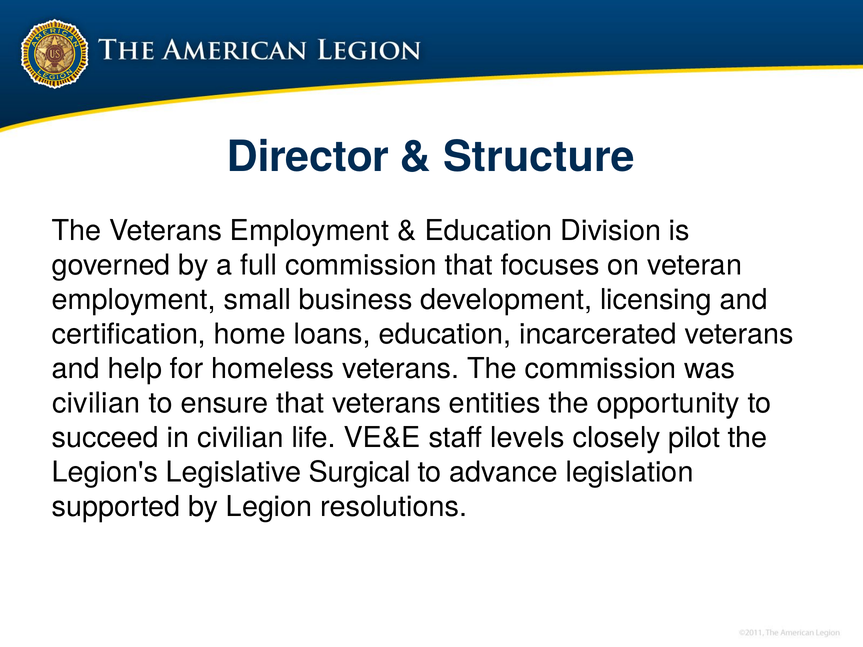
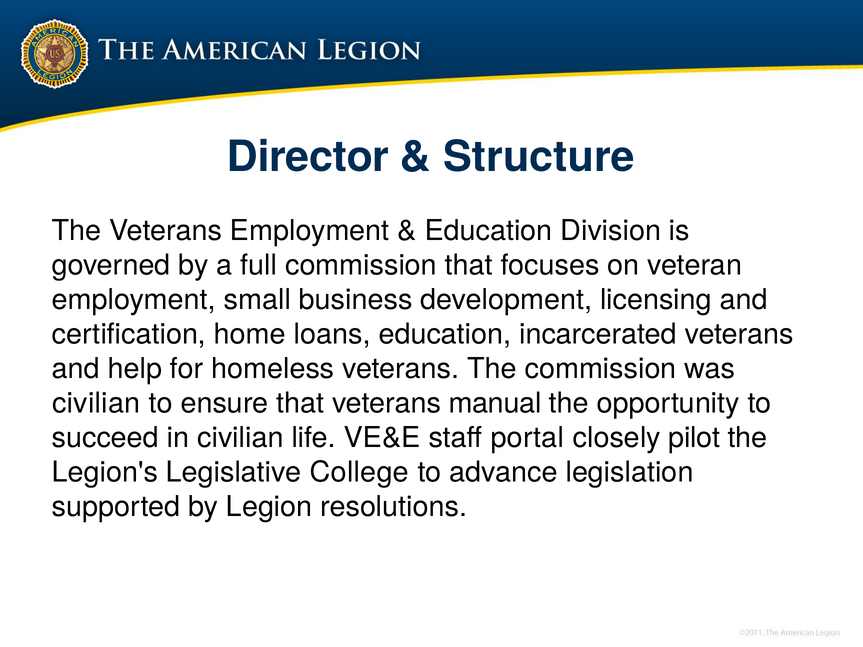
entities: entities -> manual (495, 404)
levels: levels -> portal (527, 438)
Surgical: Surgical -> College (359, 473)
